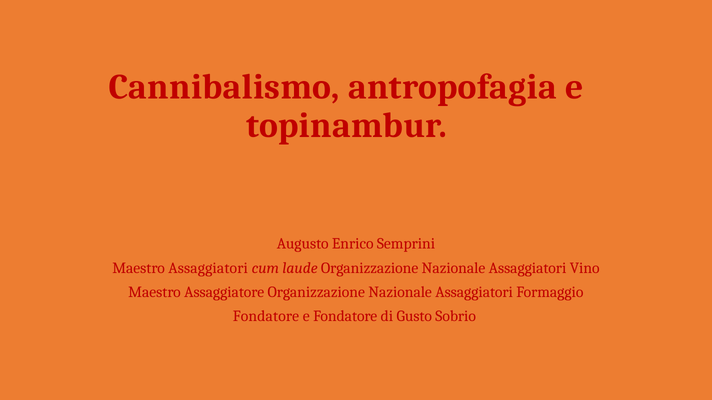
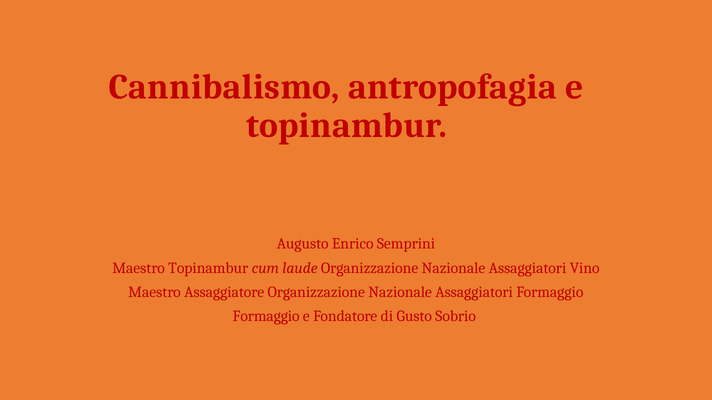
Maestro Assaggiatori: Assaggiatori -> Topinambur (208, 268)
Fondatore: Fondatore -> Formaggio (266, 317)
